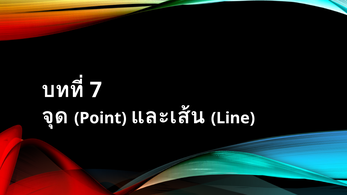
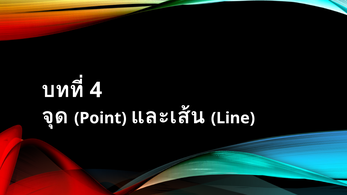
7: 7 -> 4 (96, 90)
